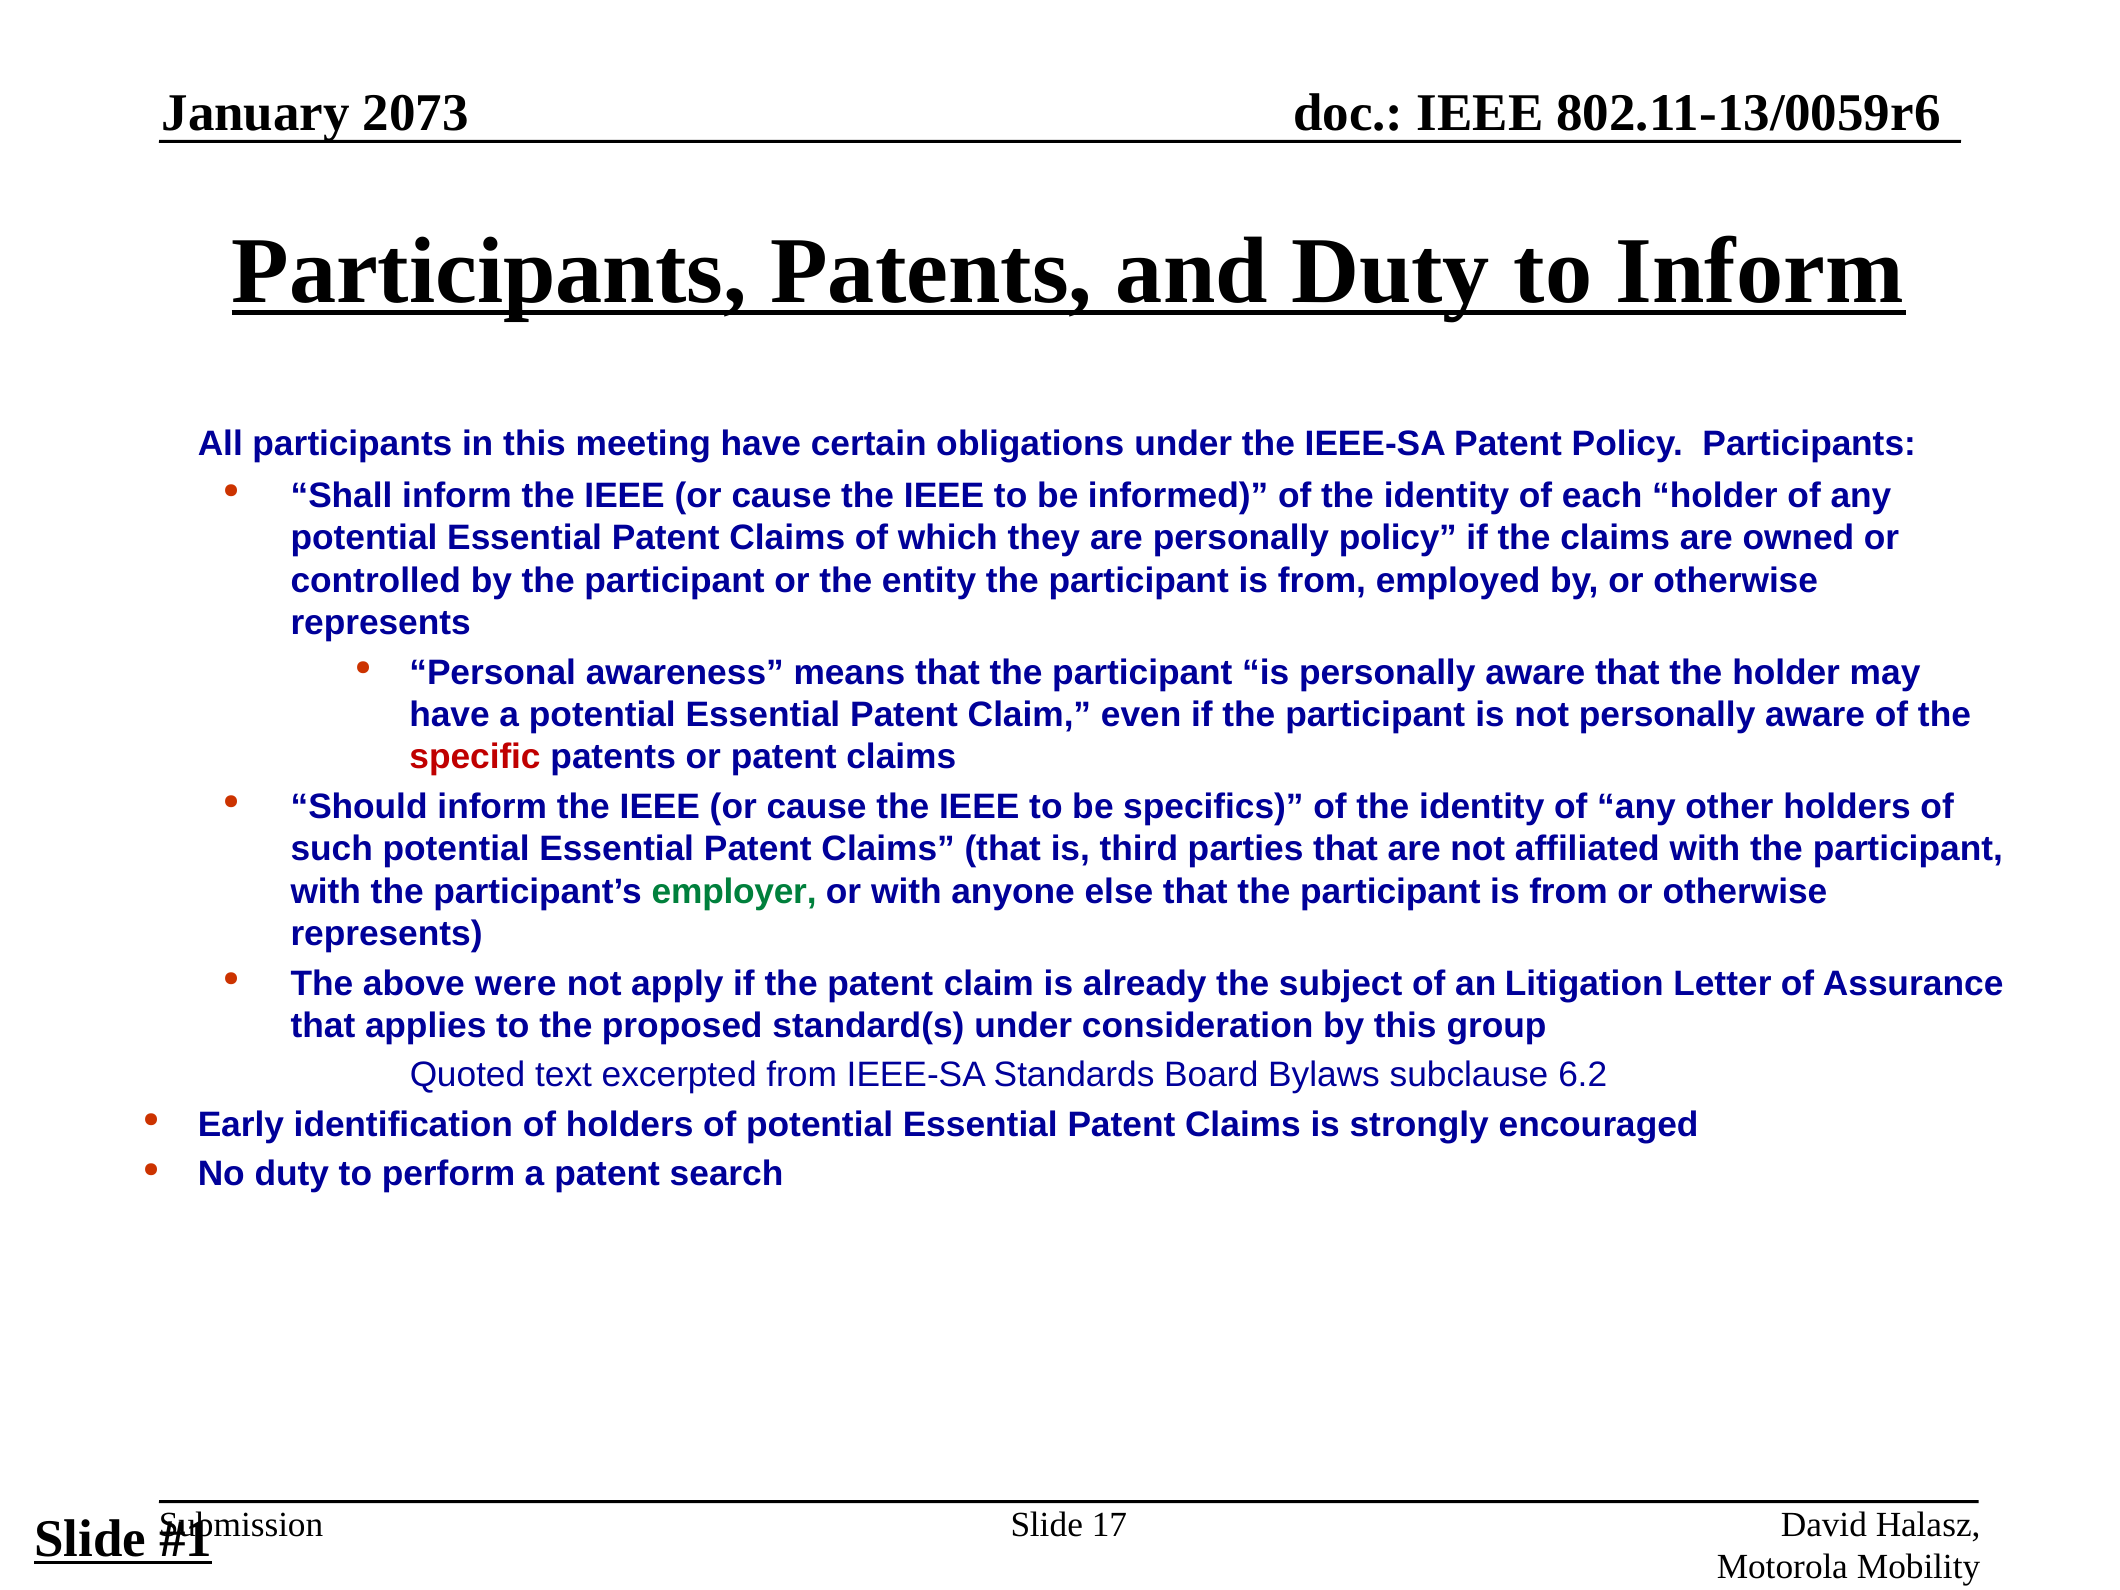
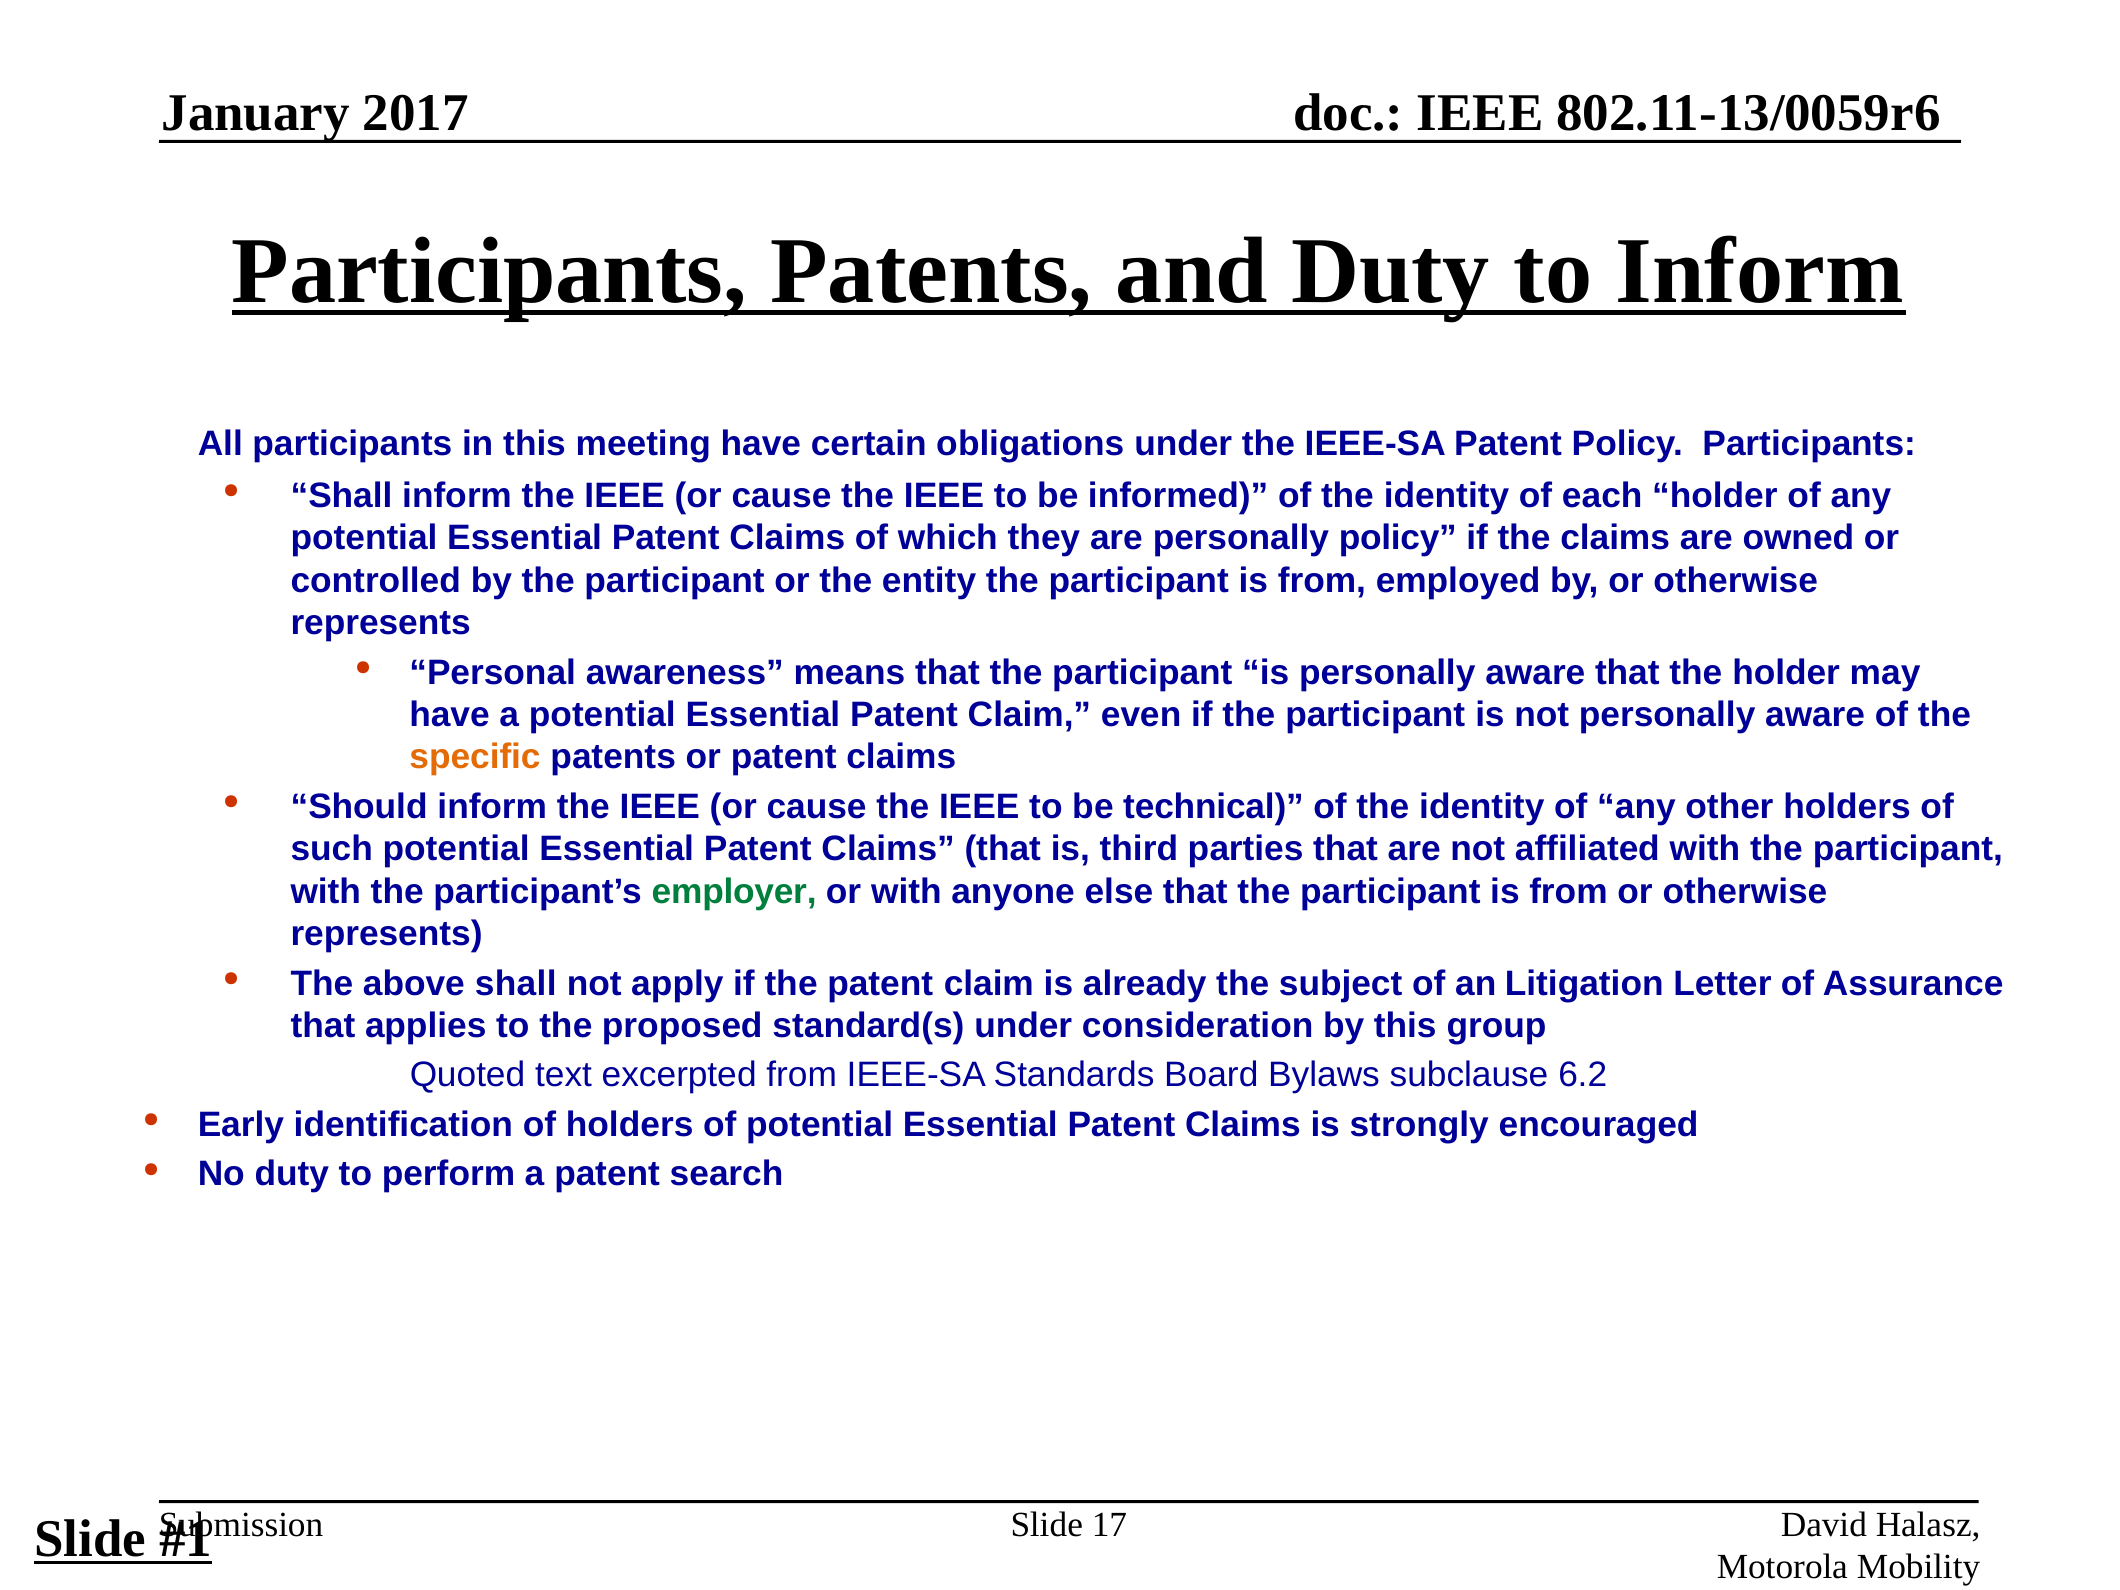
2073: 2073 -> 2017 (416, 113)
specific colour: red -> orange (475, 757)
specifics: specifics -> technical (1213, 807)
above were: were -> shall (516, 983)
